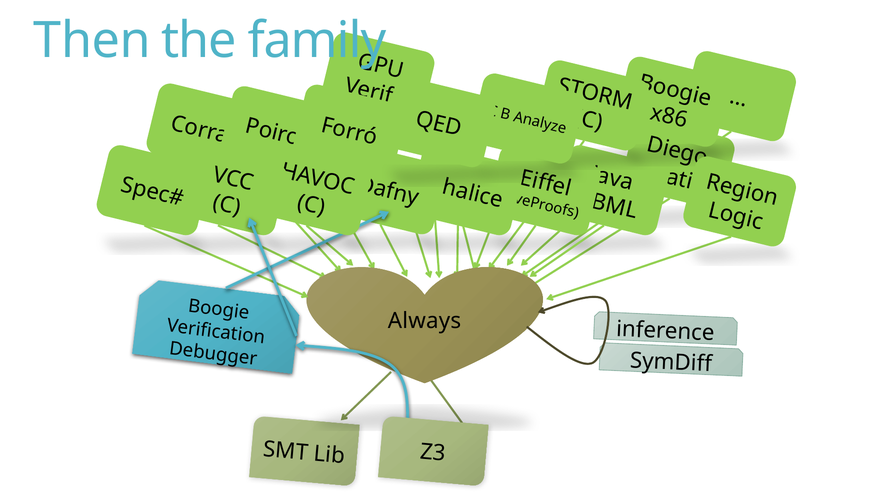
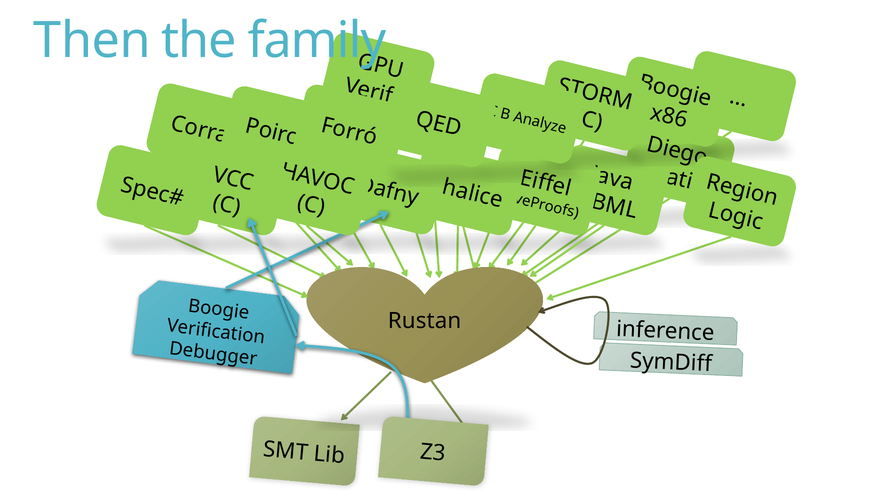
Always: Always -> Rustan (425, 321)
